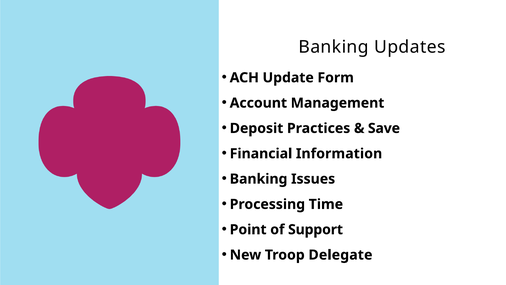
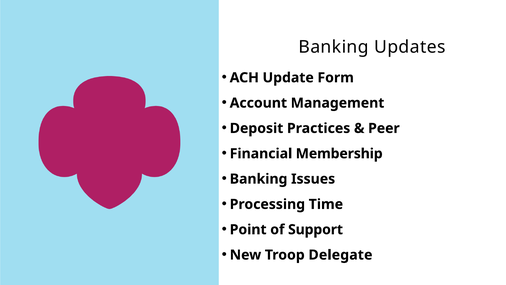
Save: Save -> Peer (384, 128)
Information: Information -> Membership (339, 153)
